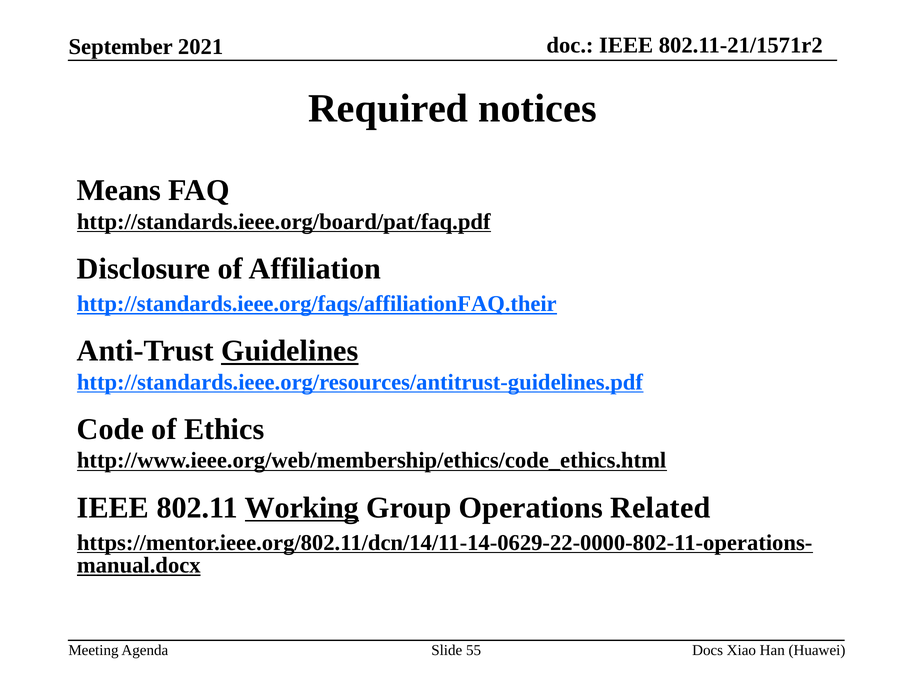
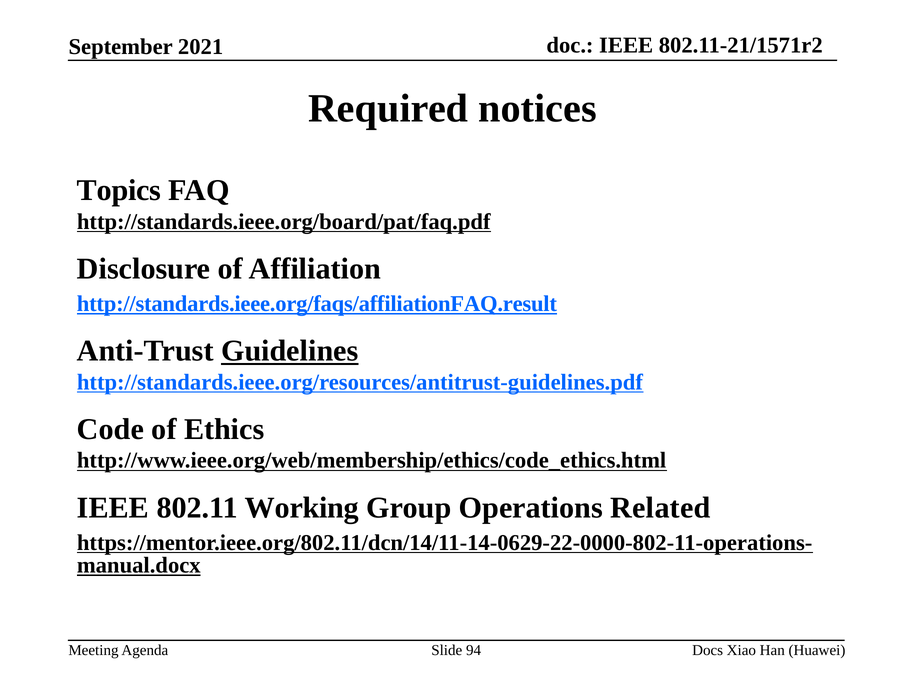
Means: Means -> Topics (119, 191)
http://standards.ieee.org/faqs/affiliationFAQ.their: http://standards.ieee.org/faqs/affiliationFAQ.their -> http://standards.ieee.org/faqs/affiliationFAQ.result (317, 304)
Working underline: present -> none (302, 508)
55: 55 -> 94 (474, 651)
